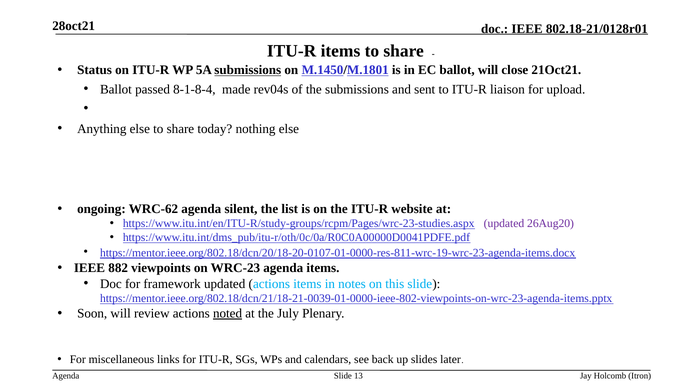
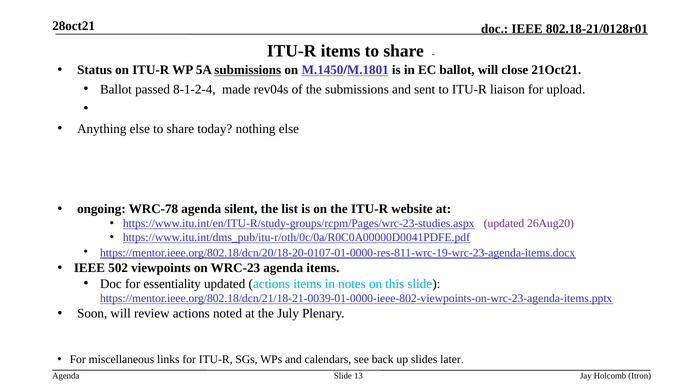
8-1-8-4: 8-1-8-4 -> 8-1-2-4 (194, 89)
WRC-62: WRC-62 -> WRC-78 (153, 209)
882: 882 -> 502 (118, 268)
framework: framework -> essentiality (172, 284)
noted underline: present -> none (228, 313)
